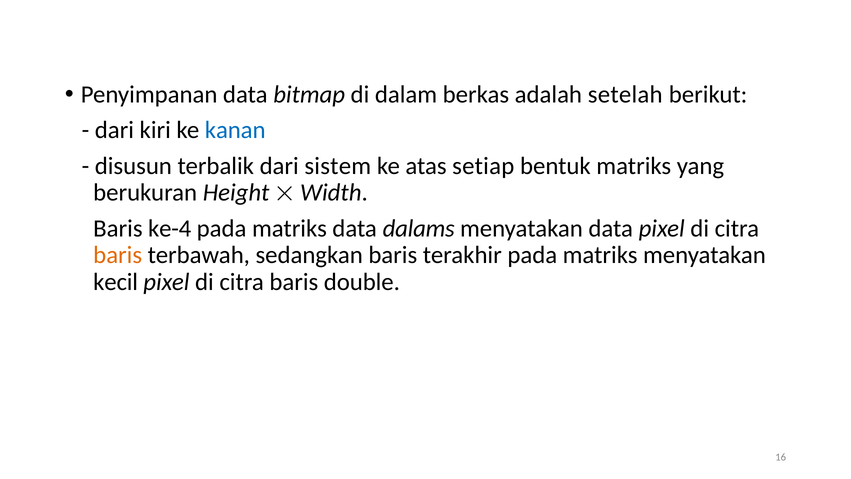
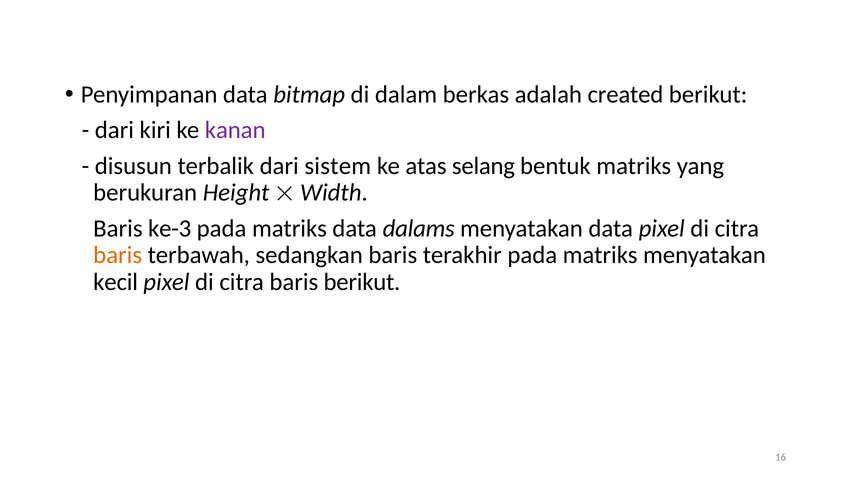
setelah: setelah -> created (625, 94)
kanan colour: blue -> purple (235, 130)
setiap: setiap -> selang (483, 166)
ke-4: ke-4 -> ke-3 (170, 228)
baris double: double -> berikut (362, 282)
